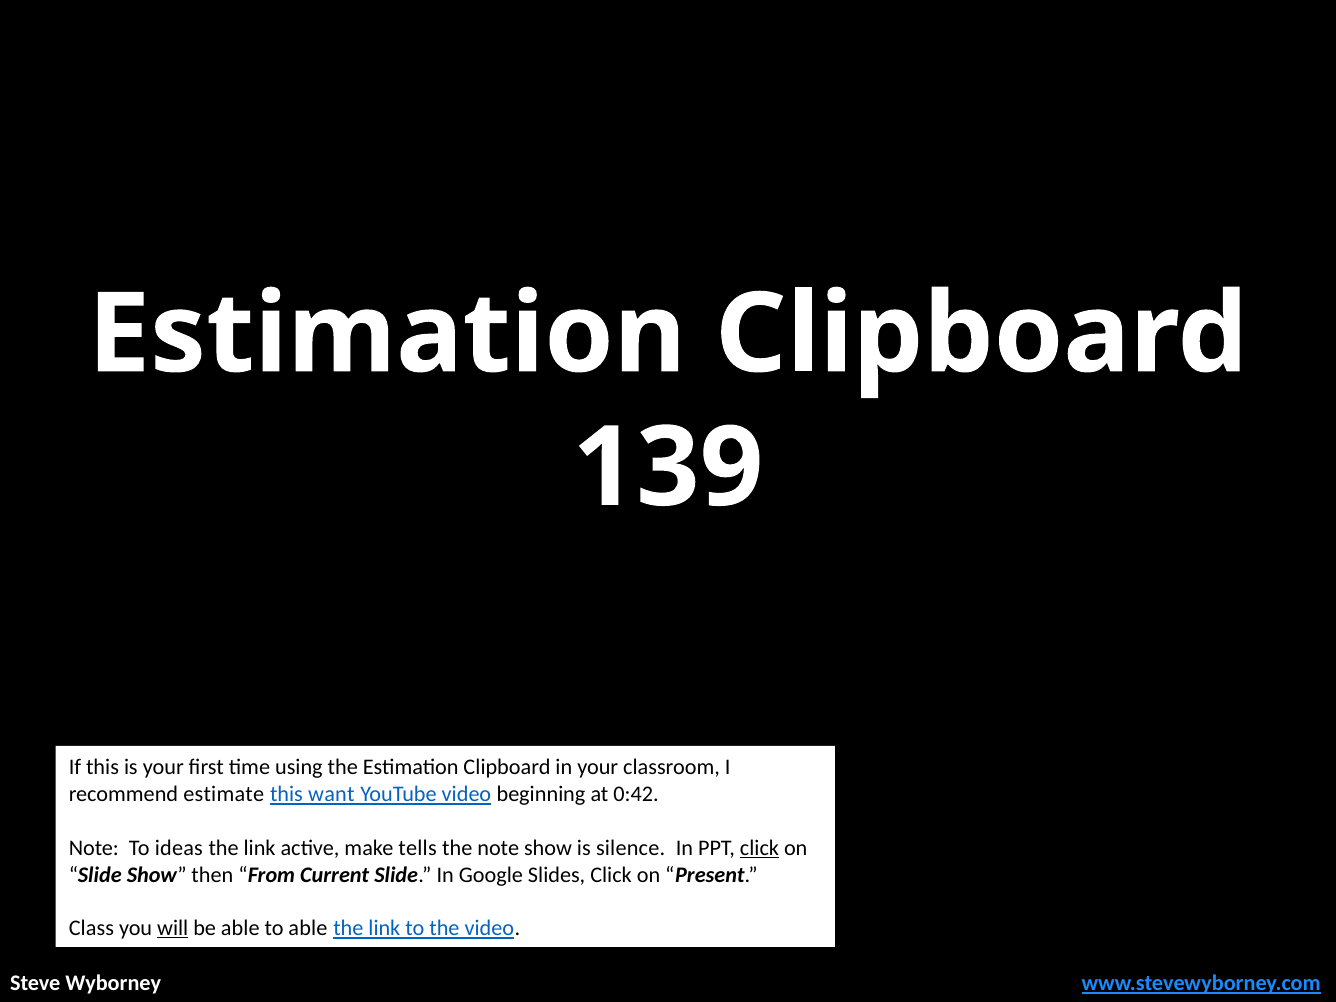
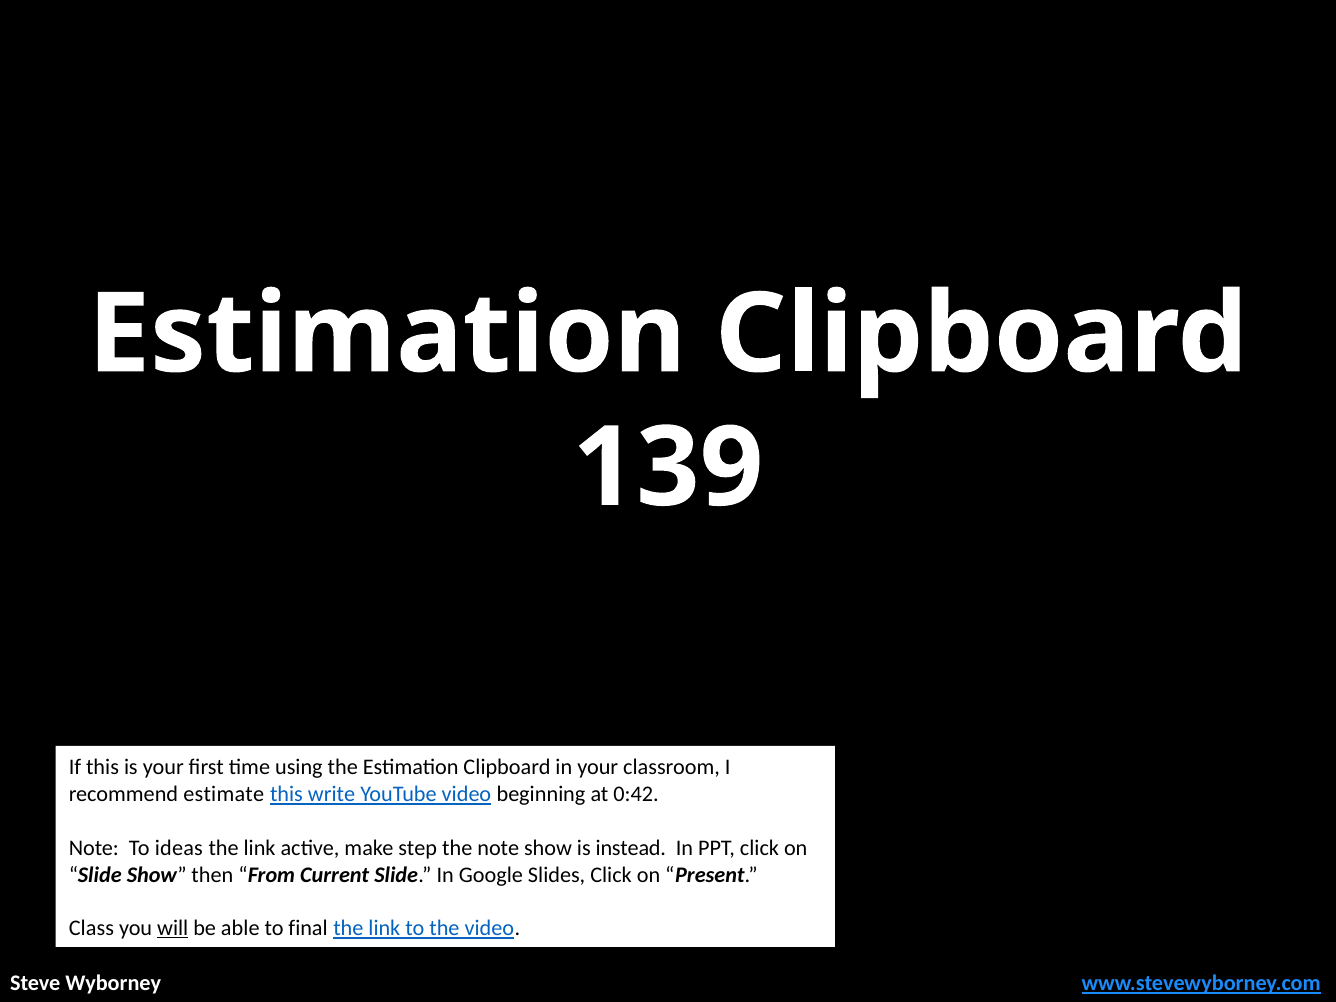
want: want -> write (332, 794)
tells: tells -> step (418, 848)
silence: silence -> instead (631, 848)
click underline: present -> none (759, 848)
to able: able -> final (308, 928)
